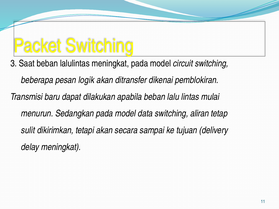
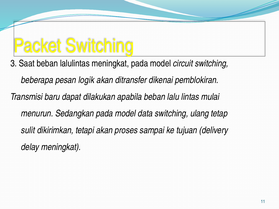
aliran: aliran -> ulang (200, 114)
secara: secara -> proses (126, 130)
